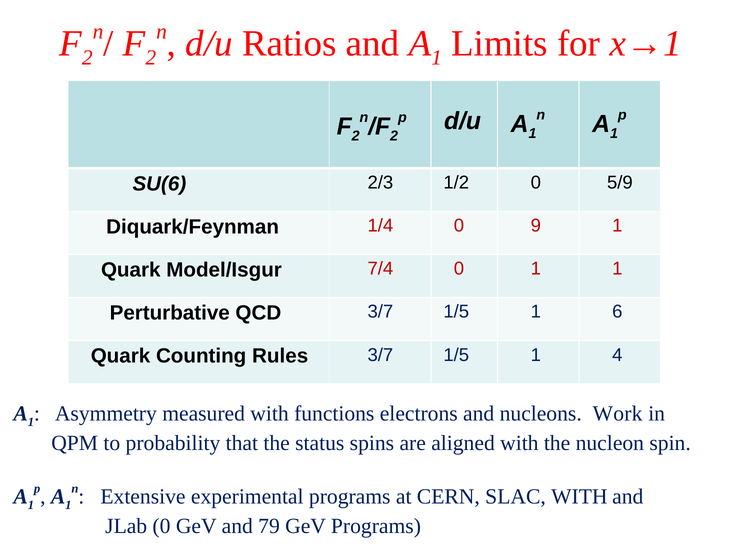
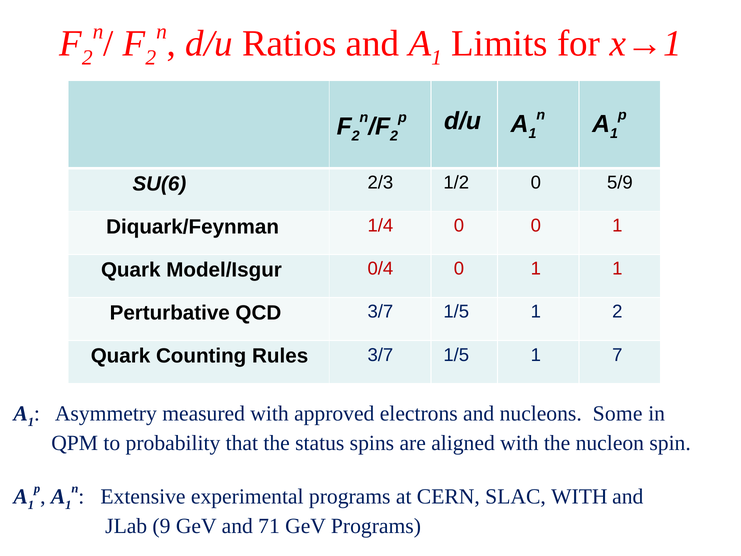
0 9: 9 -> 0 (536, 226)
7/4: 7/4 -> 0/4 (380, 269)
1 6: 6 -> 2 (617, 312)
4: 4 -> 7 (617, 355)
functions: functions -> approved (334, 413)
Work: Work -> Some (618, 413)
JLab 0: 0 -> 9 (162, 526)
79: 79 -> 71 (269, 526)
